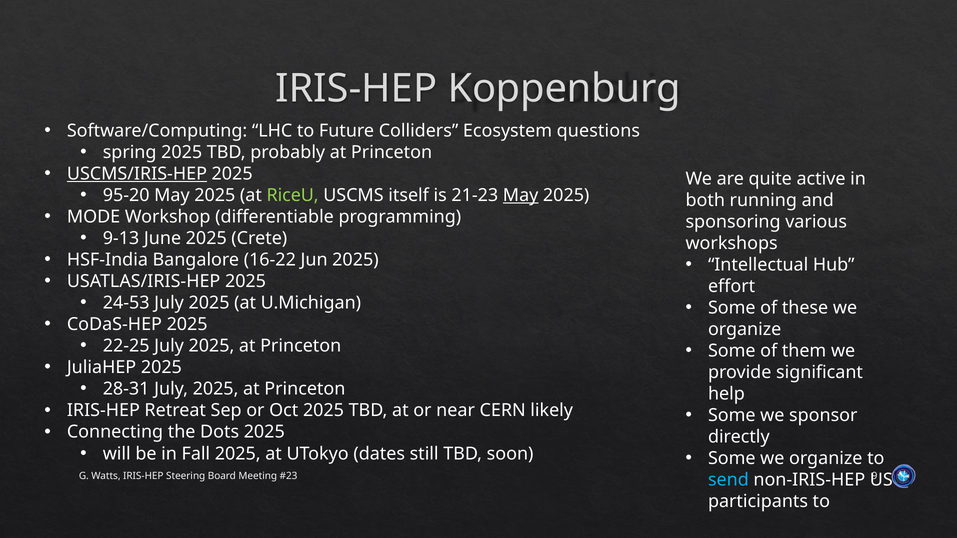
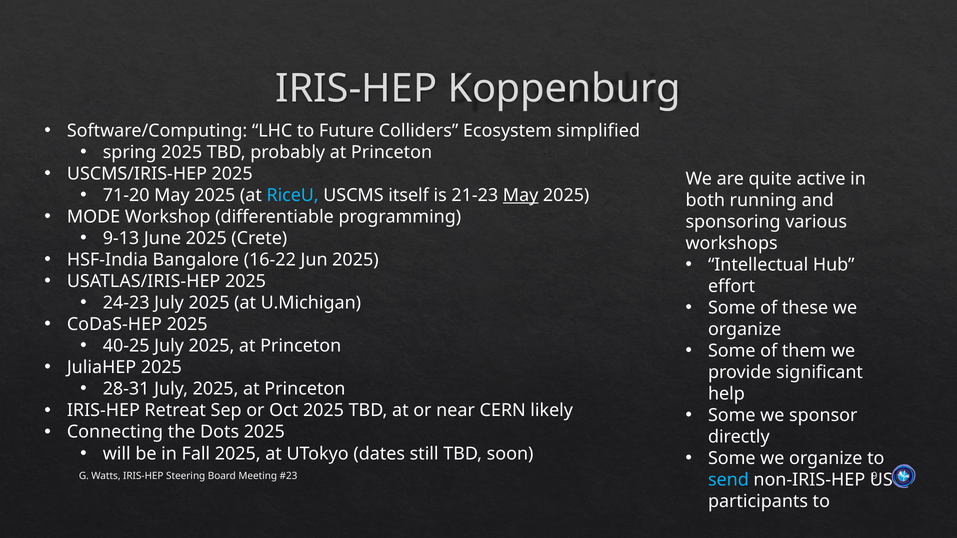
questions: questions -> simplified (598, 131)
USCMS/IRIS-HEP underline: present -> none (137, 174)
95-20: 95-20 -> 71-20 (126, 195)
RiceU colour: light green -> light blue (293, 195)
24-53: 24-53 -> 24-23 (126, 303)
22-25: 22-25 -> 40-25 (126, 346)
